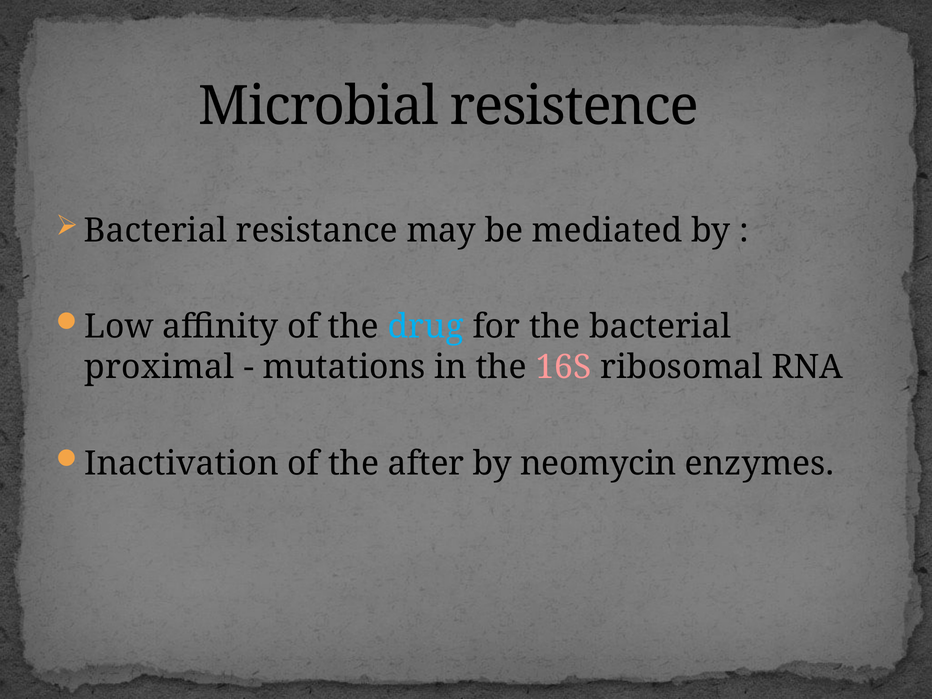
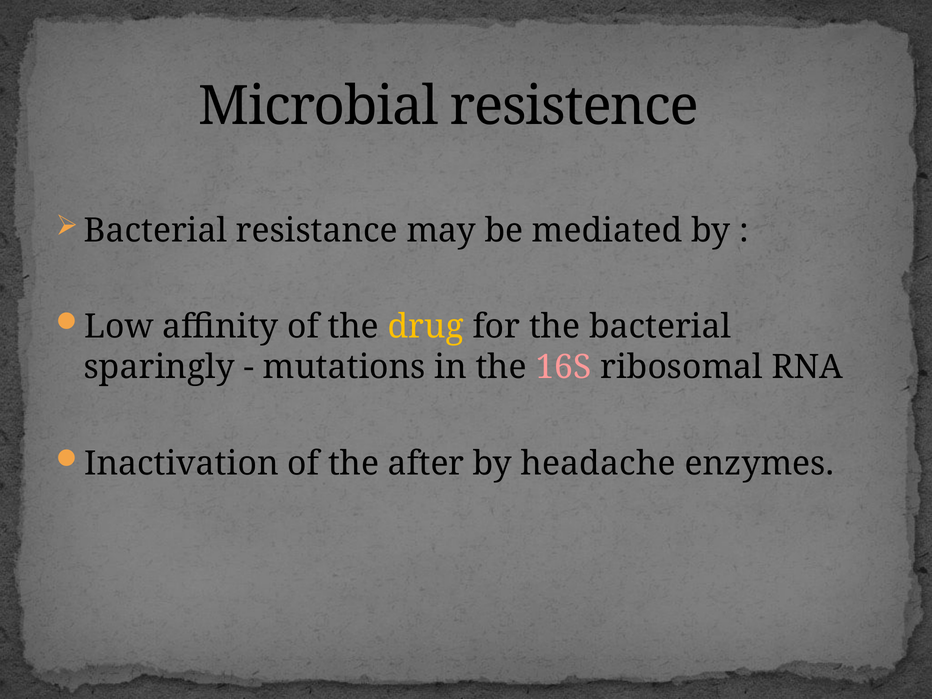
drug colour: light blue -> yellow (426, 327)
proximal: proximal -> sparingly (159, 367)
neomycin: neomycin -> headache (598, 464)
